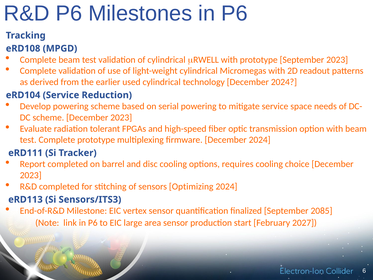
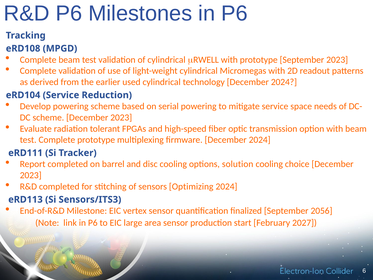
requires: requires -> solution (238, 164)
2085: 2085 -> 2056 (321, 211)
